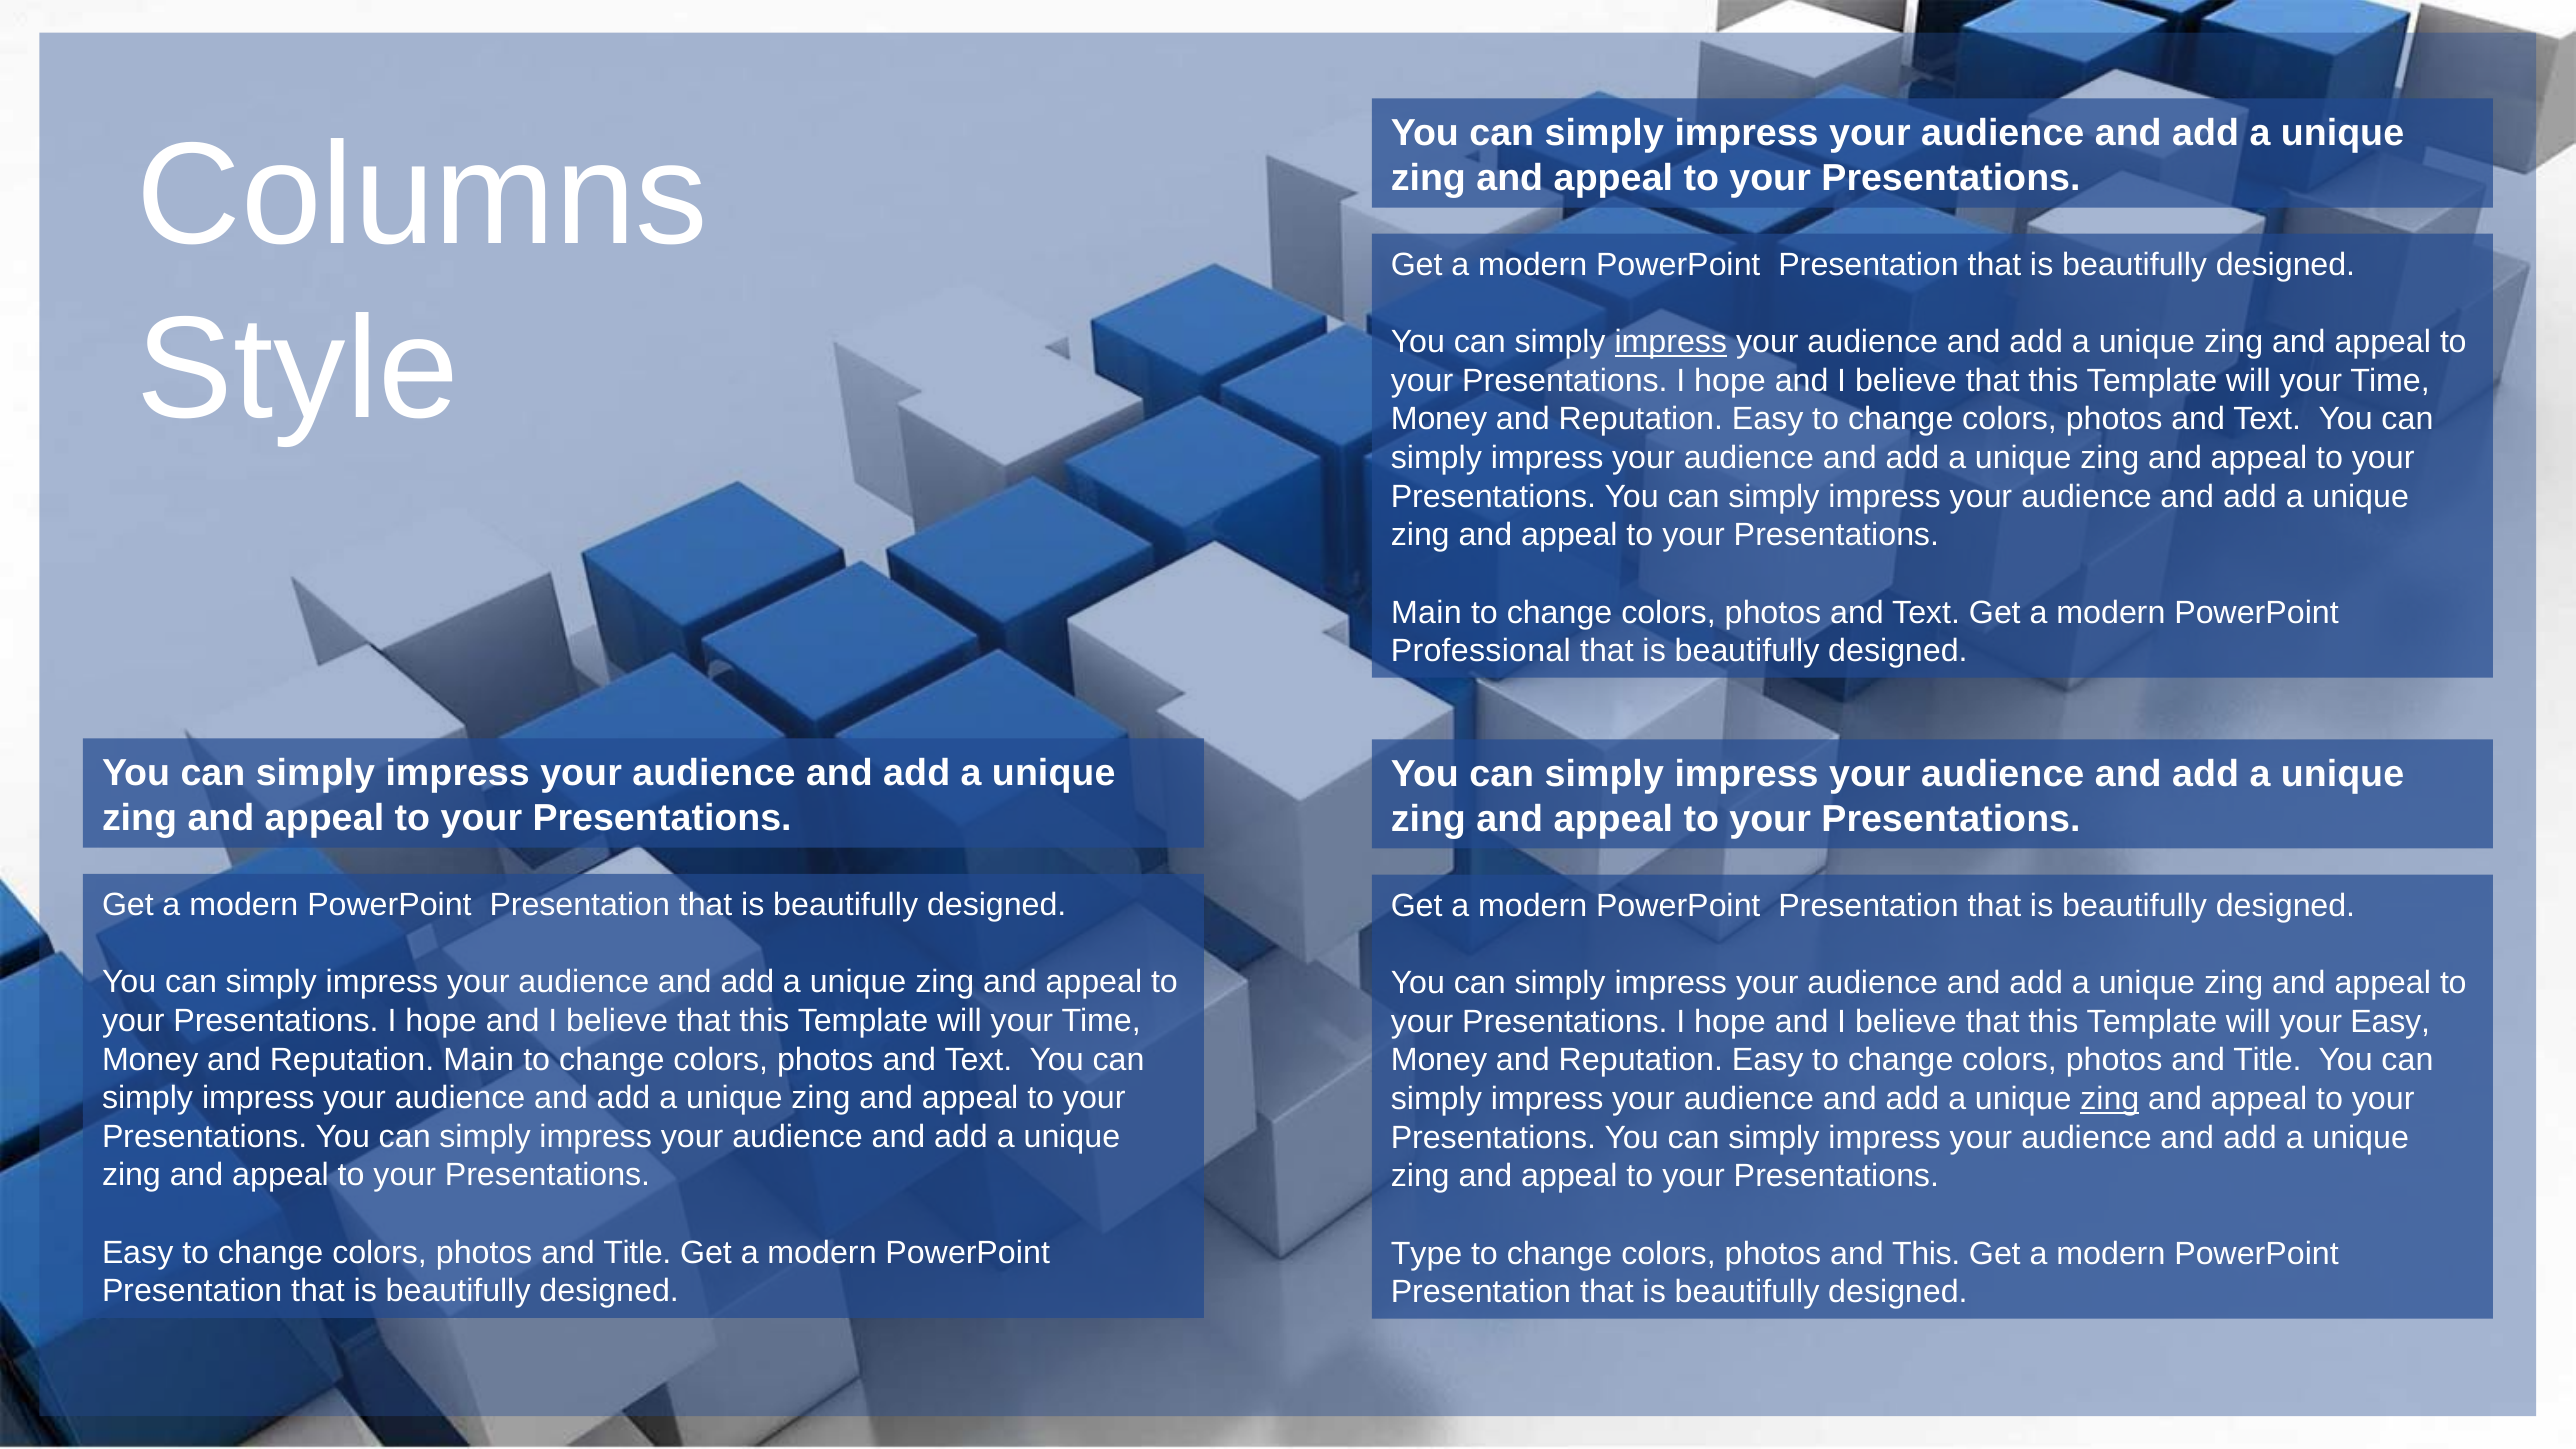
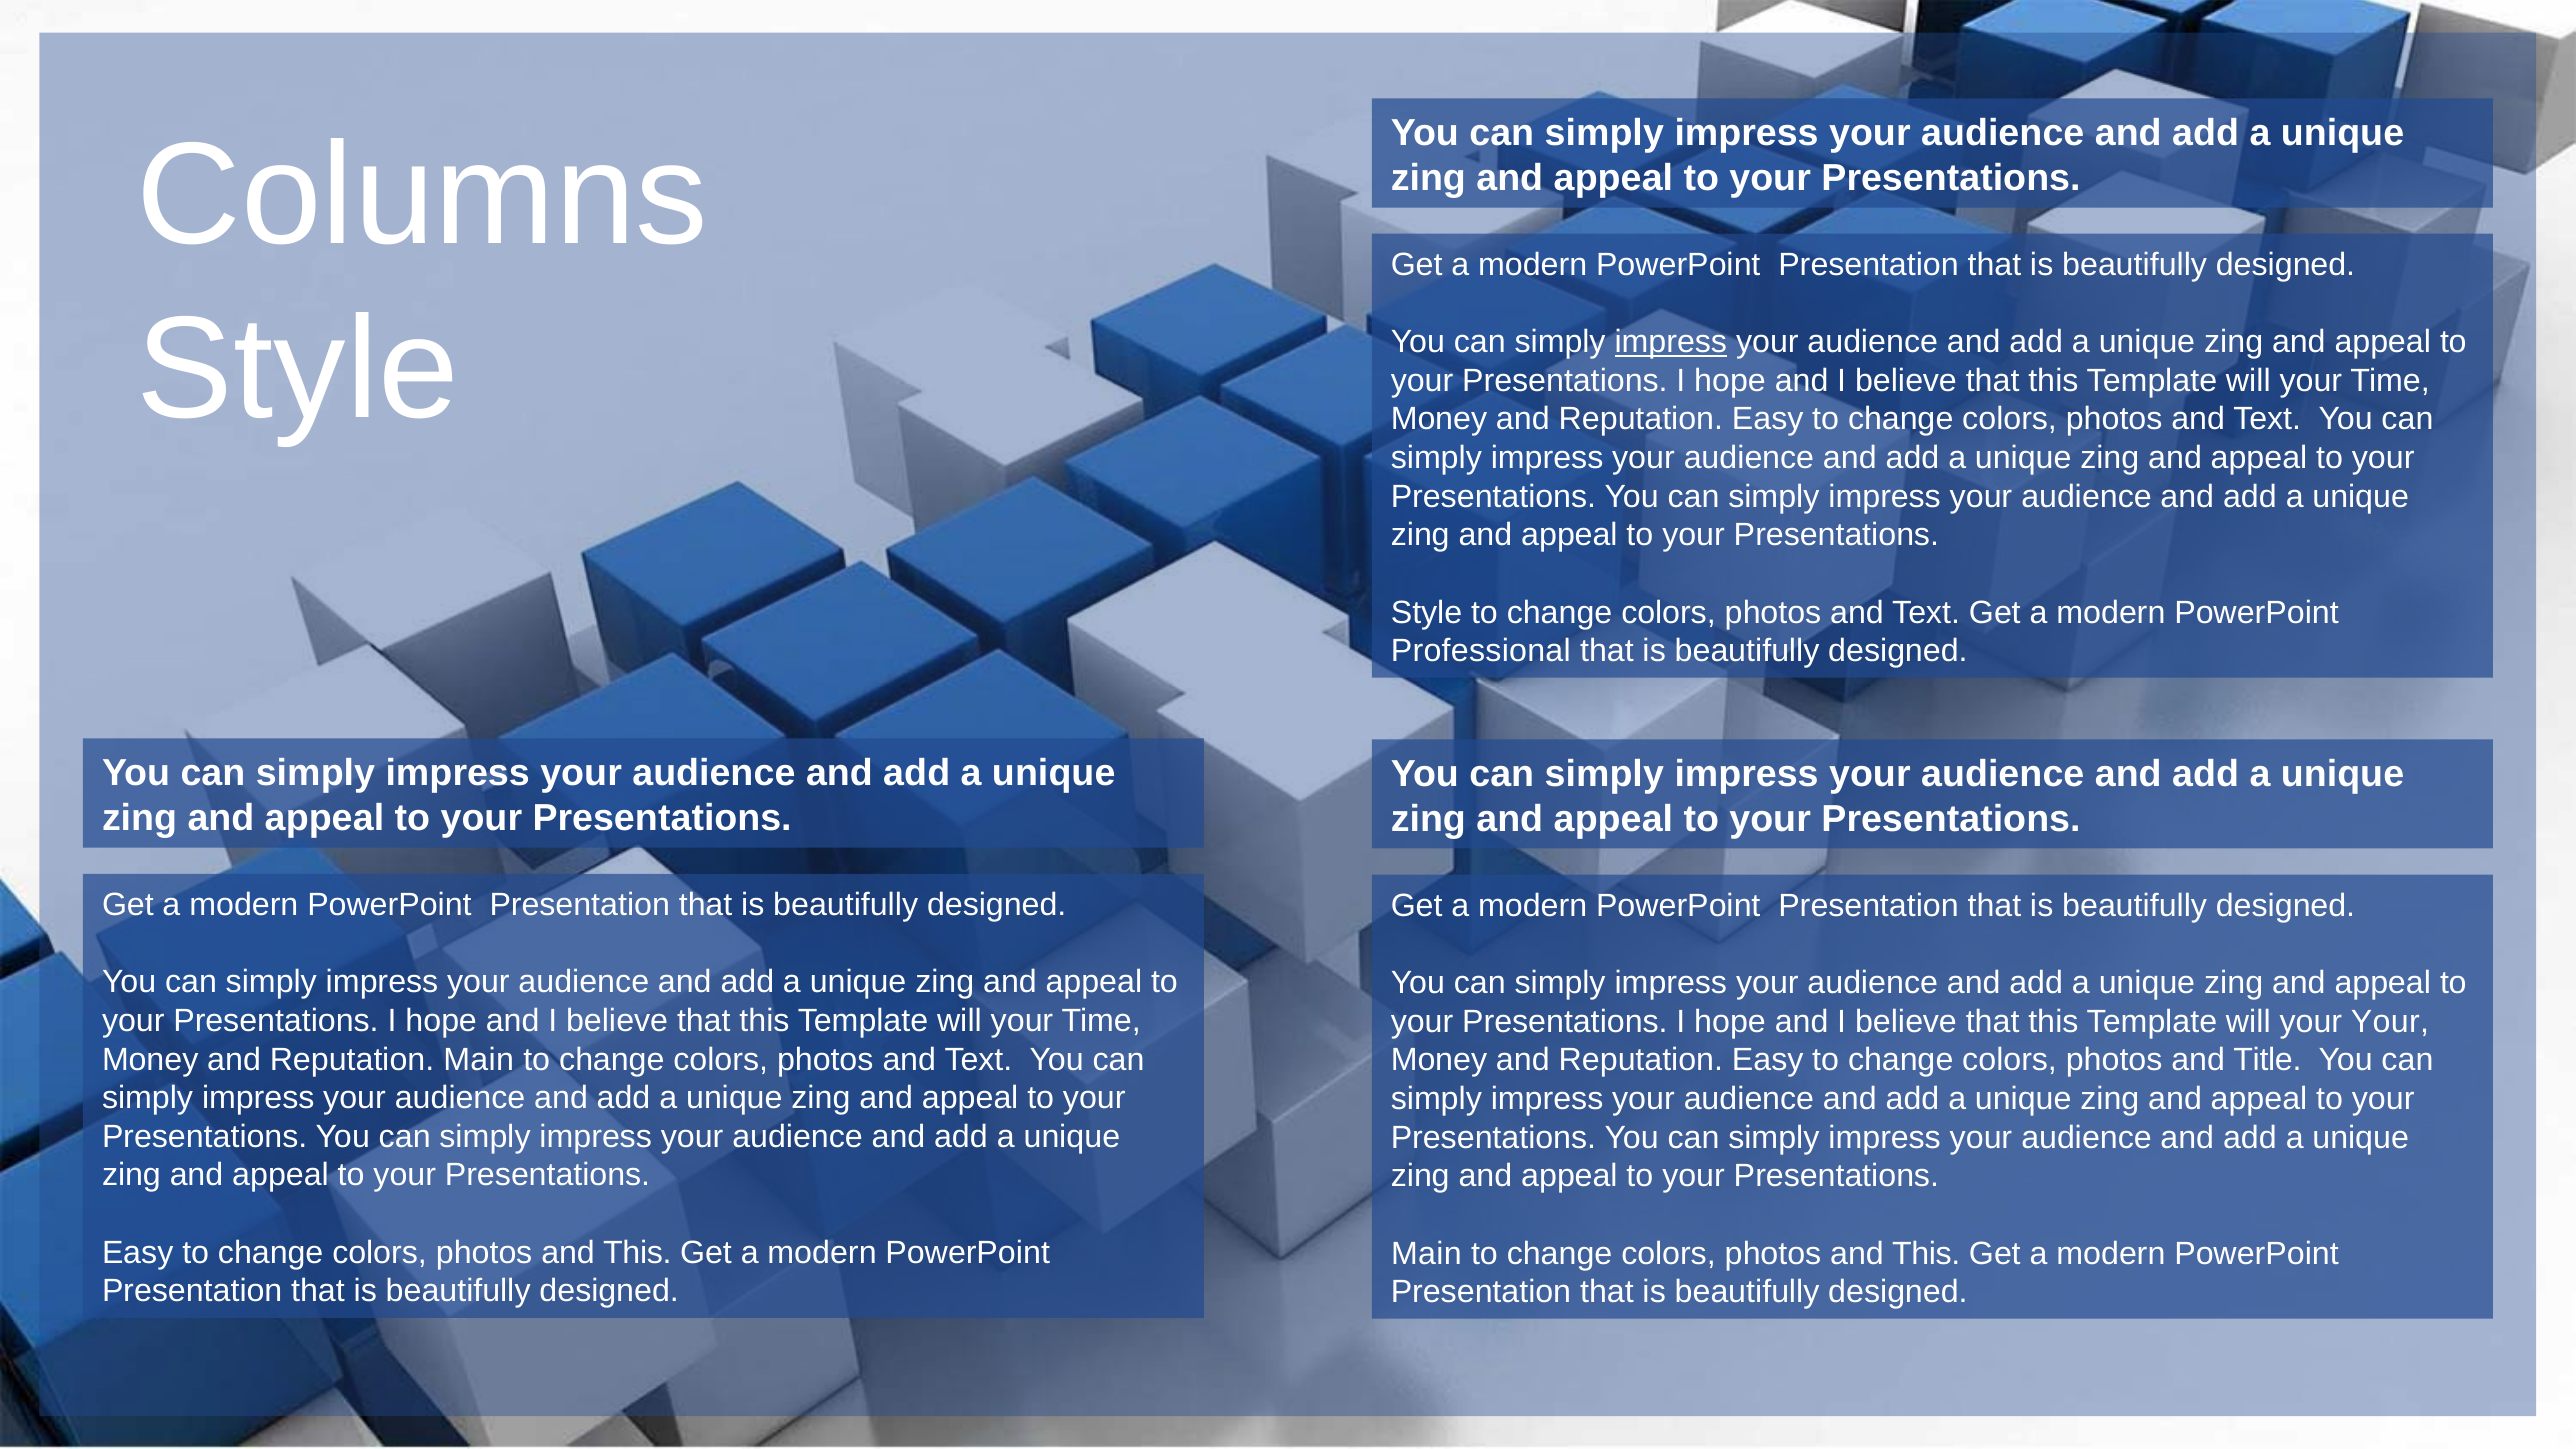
Main: Main -> Style (1427, 613)
your Easy: Easy -> Your (2390, 1022)
zing underline: present -> none (2110, 1099)
Title: Title -> This (637, 1253)
Type: Type -> Main (1426, 1253)
